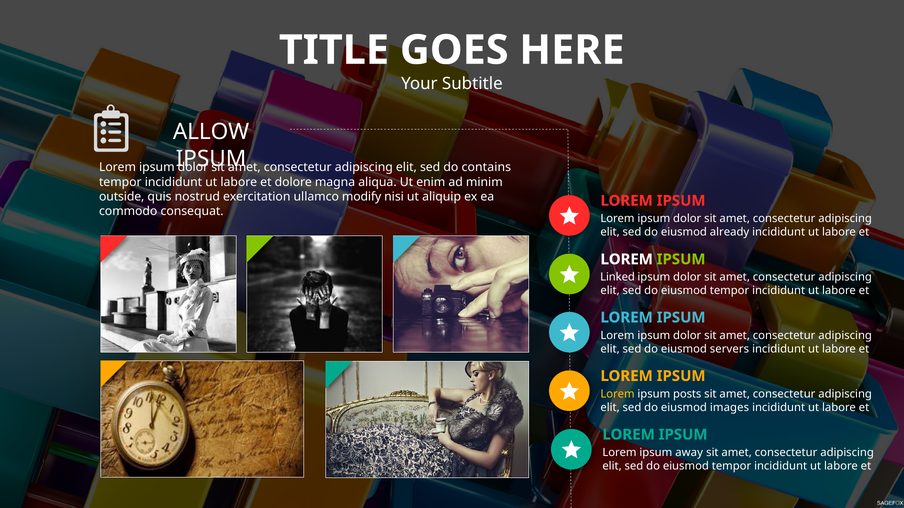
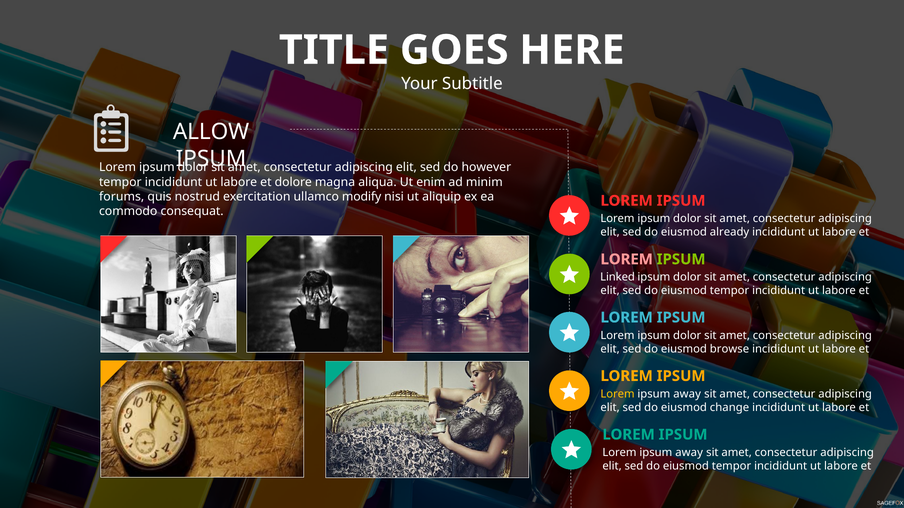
contains: contains -> however (486, 167)
outside: outside -> forums (122, 197)
LOREM colour: white -> pink (627, 260)
servers: servers -> browse (730, 349)
posts: posts -> away (687, 394)
images: images -> change (730, 408)
